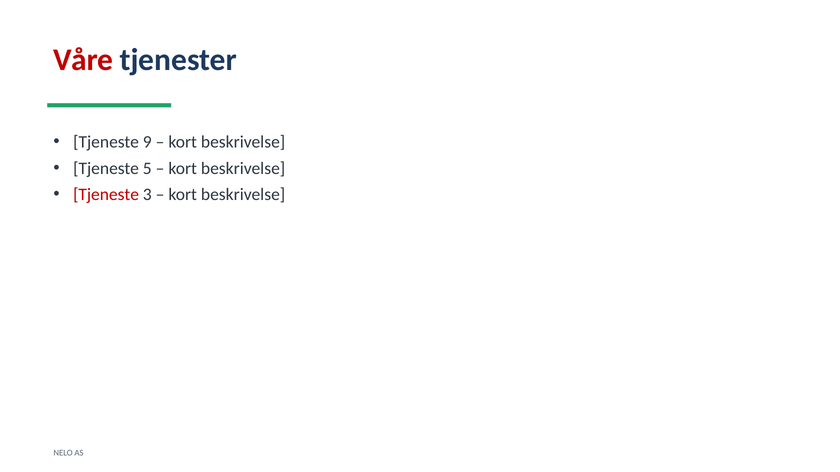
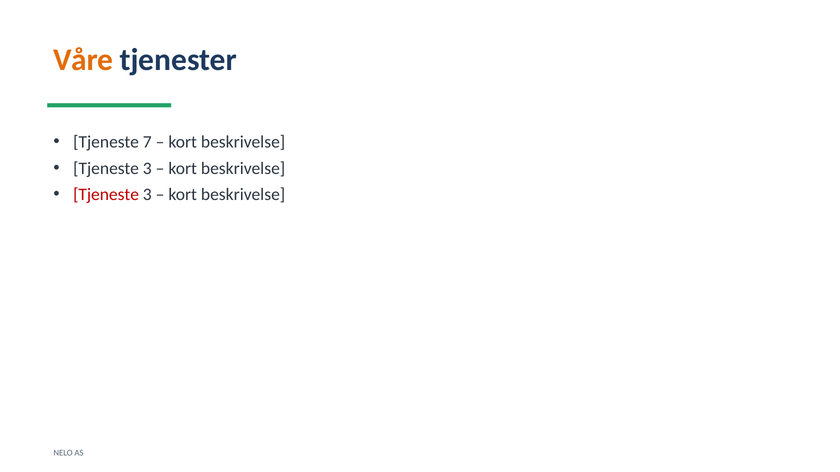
Våre colour: red -> orange (83, 60)
9: 9 -> 7 (147, 142)
5: 5 -> 3 (147, 169)
